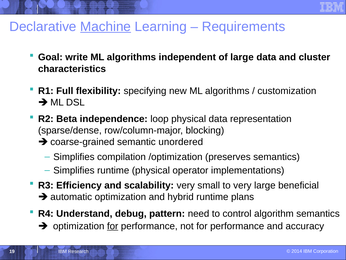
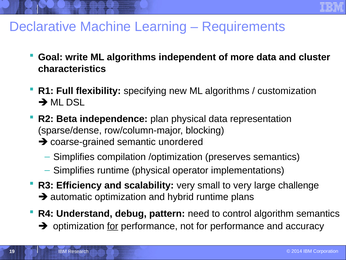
Machine underline: present -> none (106, 27)
of large: large -> more (242, 57)
loop: loop -> plan (160, 119)
beneficial: beneficial -> challenge (299, 185)
